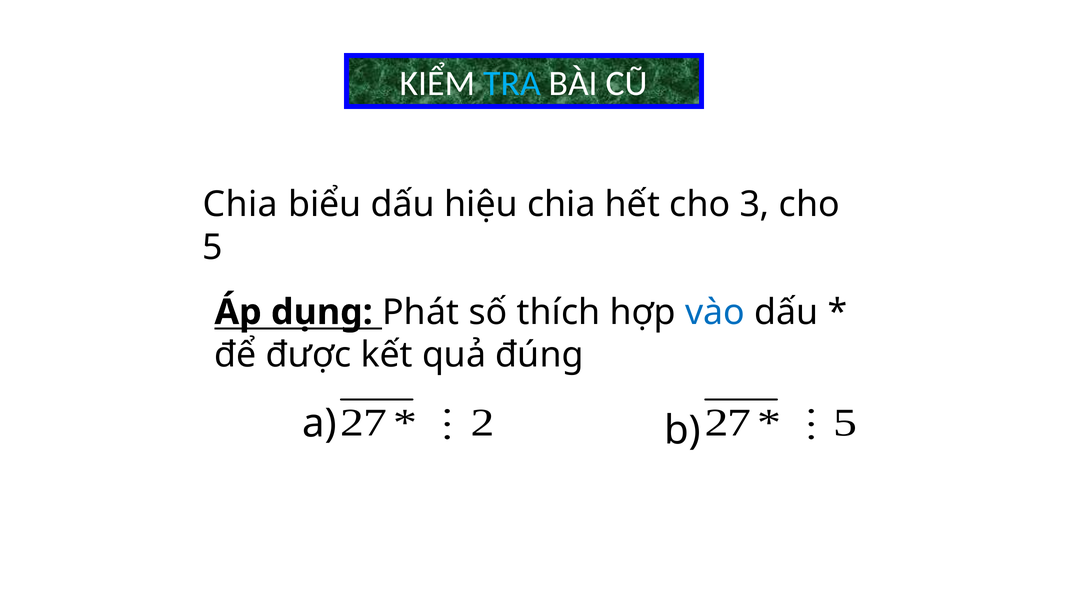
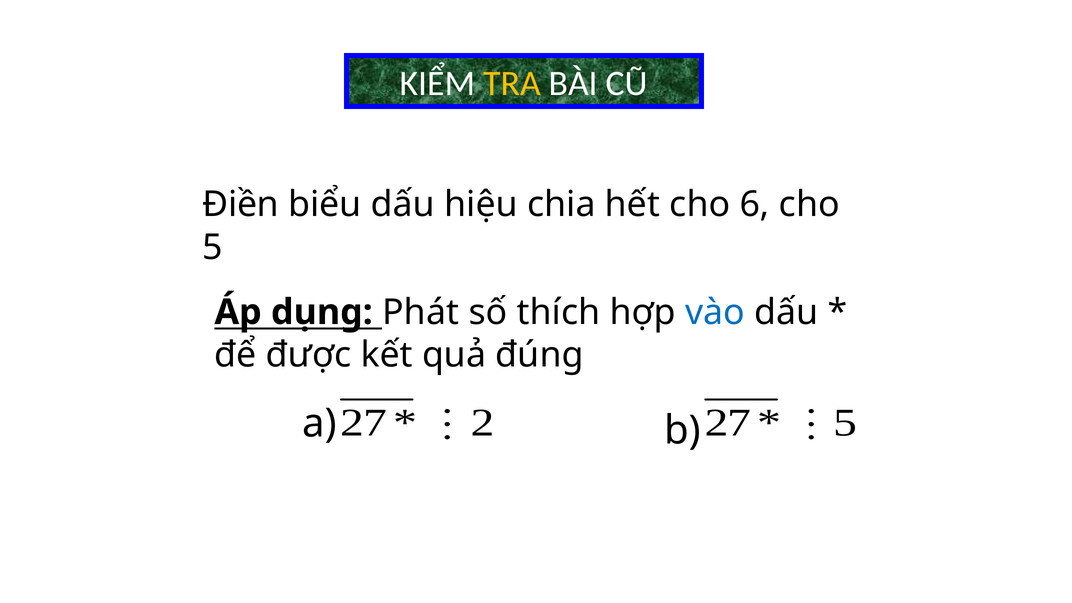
TRA colour: light blue -> yellow (512, 84)
Chia: Chia -> Điền (241, 205)
3: 3 -> 6 (755, 205)
